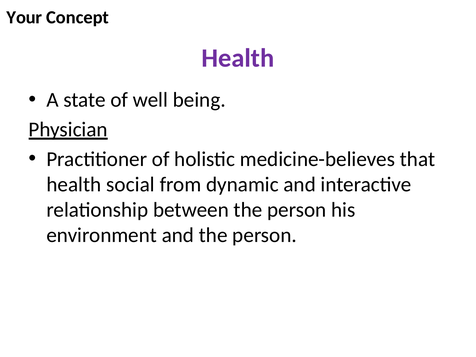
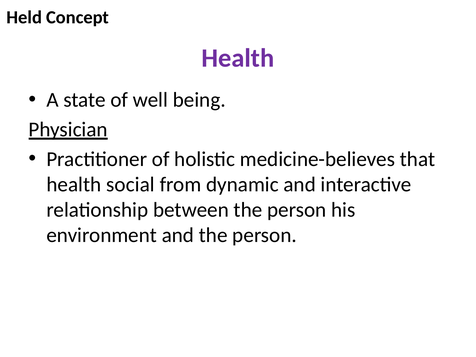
Your: Your -> Held (24, 17)
